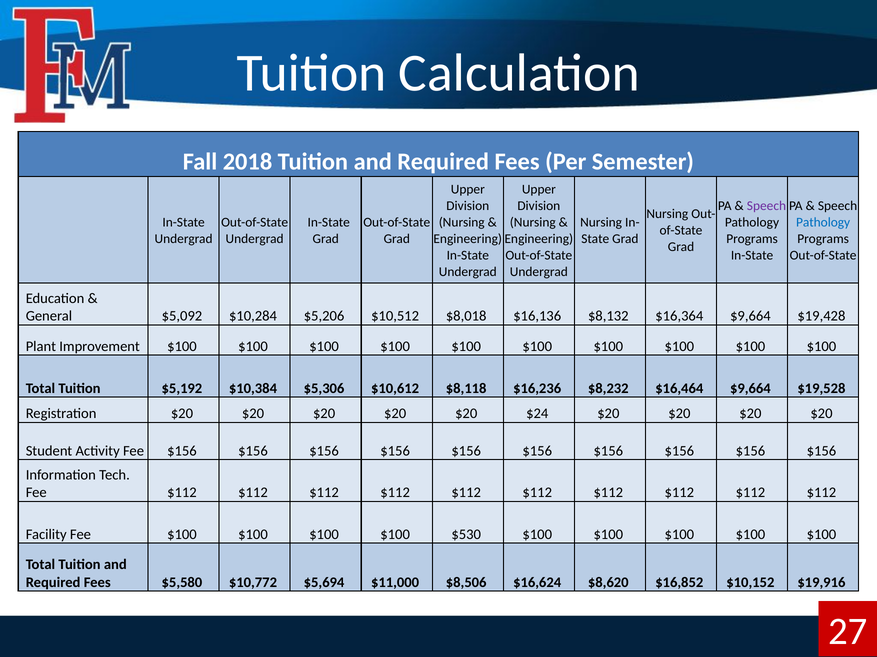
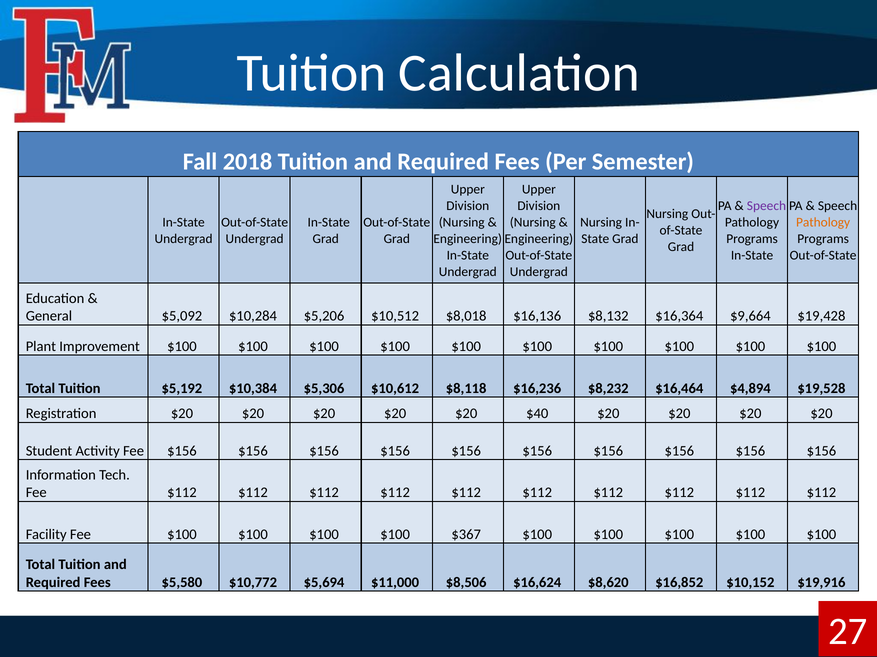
Pathology colour: blue -> orange (823, 222)
$16,464 $9,664: $9,664 -> $4,894 (750, 389)
$24: $24 -> $40 (537, 414)
$530: $530 -> $367 (466, 535)
